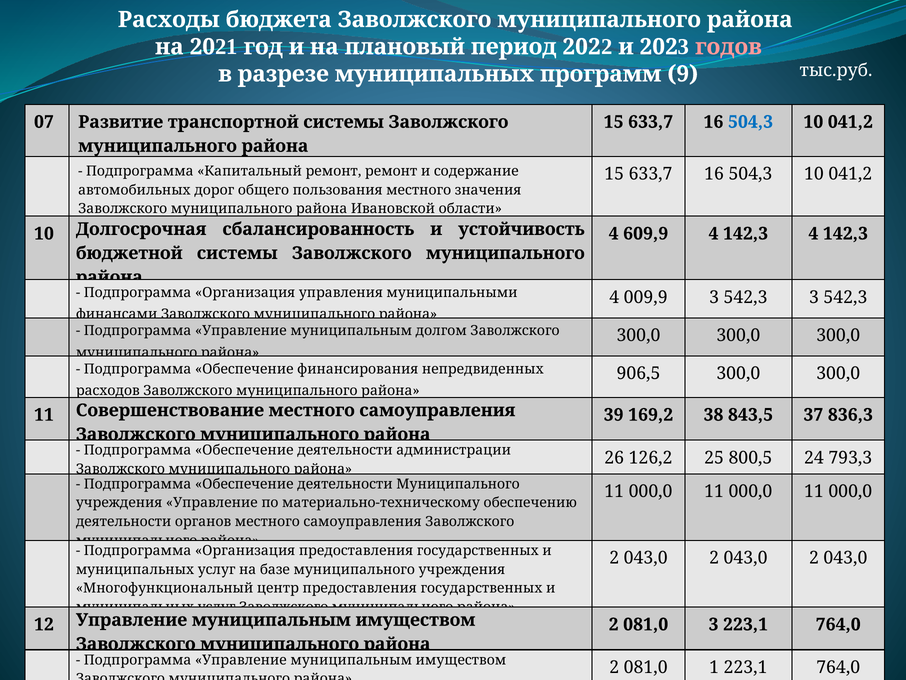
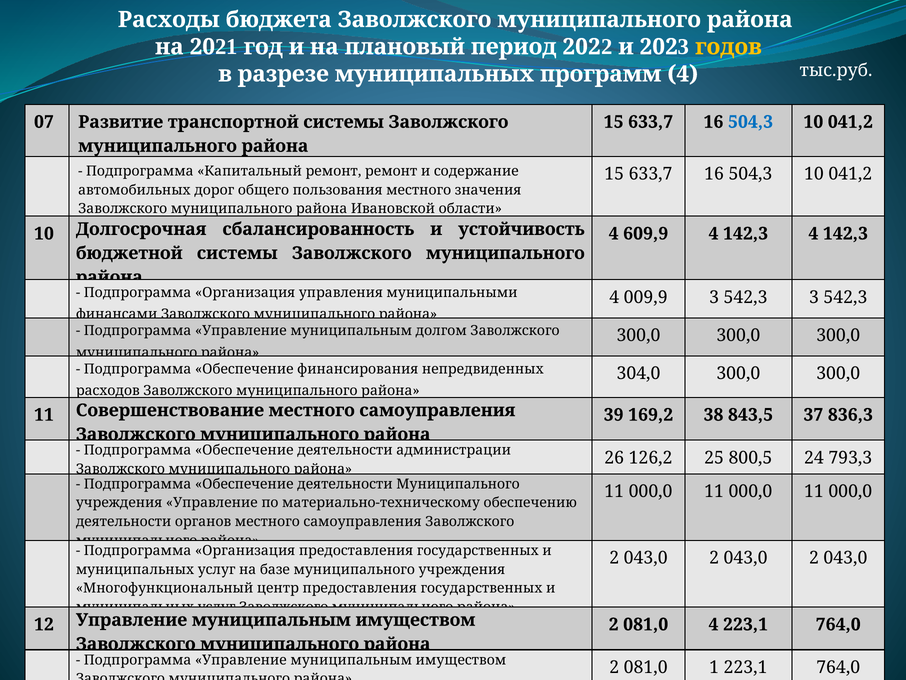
годов colour: pink -> yellow (729, 47)
программ 9: 9 -> 4 (683, 74)
906,5: 906,5 -> 304,0 (638, 373)
081,0 3: 3 -> 4 (713, 624)
